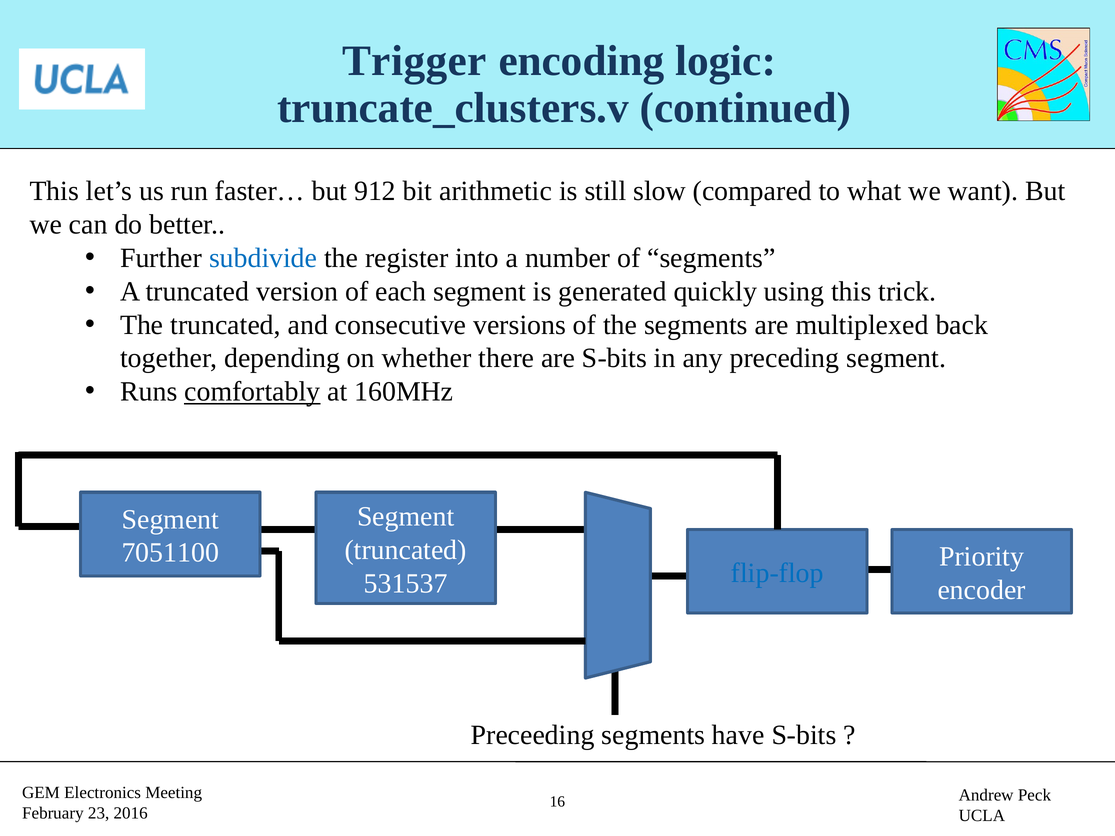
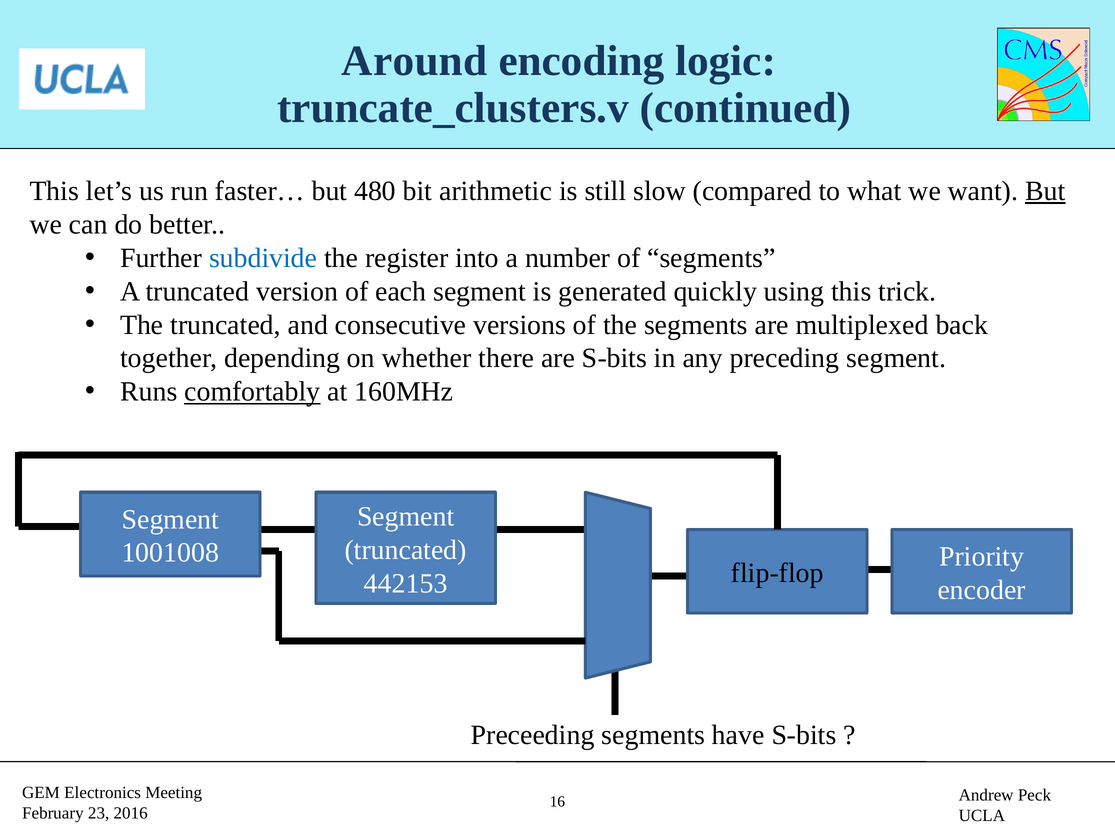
Trigger: Trigger -> Around (414, 61)
912: 912 -> 480 (375, 191)
But underline: none -> present (1045, 191)
7051100: 7051100 -> 1001008 (170, 553)
flip-flop colour: blue -> black (777, 573)
531537: 531537 -> 442153 (406, 584)
